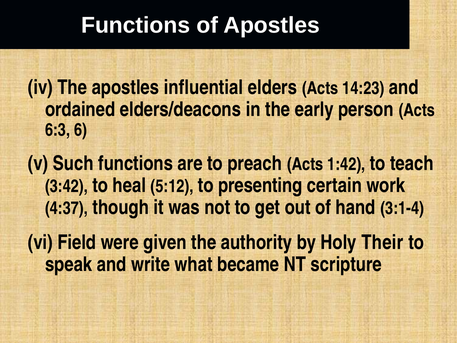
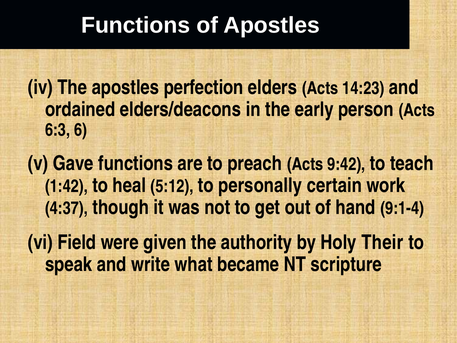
influential: influential -> perfection (204, 87)
Such: Such -> Gave (73, 163)
1:42: 1:42 -> 9:42 (346, 164)
3:42: 3:42 -> 1:42 (66, 186)
presenting: presenting -> personally (260, 185)
3:1-4: 3:1-4 -> 9:1-4 (402, 208)
